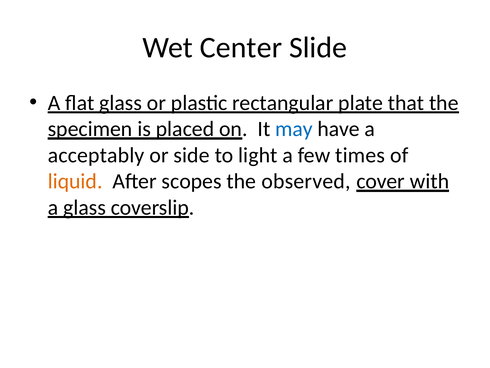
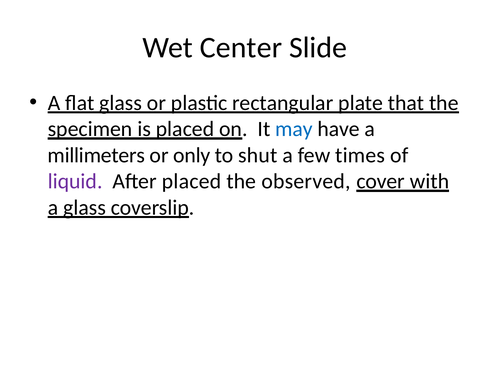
acceptably: acceptably -> millimeters (96, 155)
side: side -> only (192, 155)
light: light -> shut (258, 155)
liquid colour: orange -> purple (75, 181)
After scopes: scopes -> placed (192, 181)
